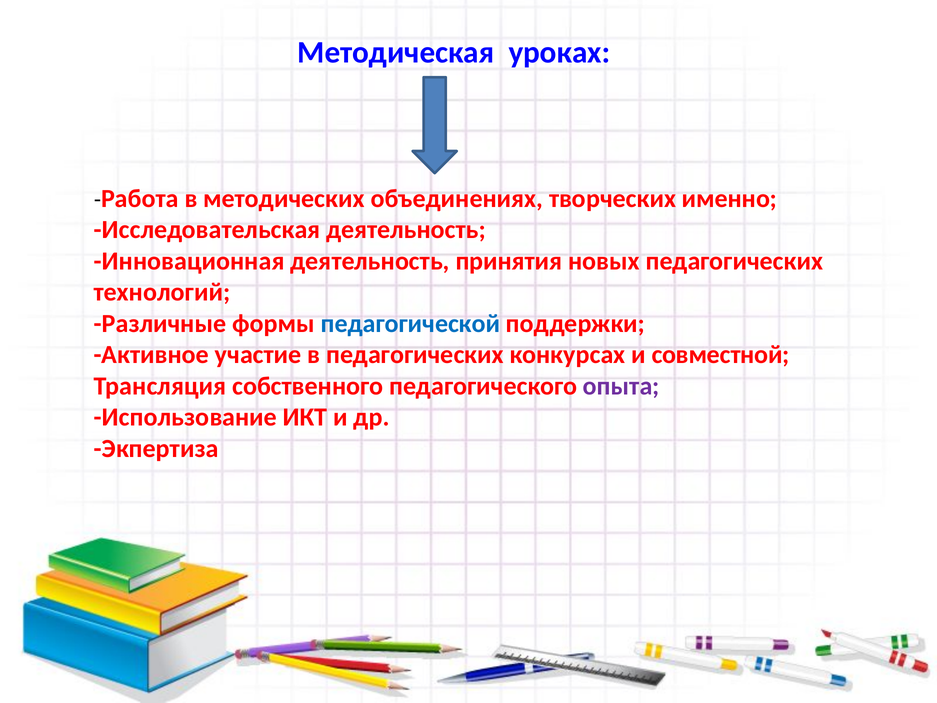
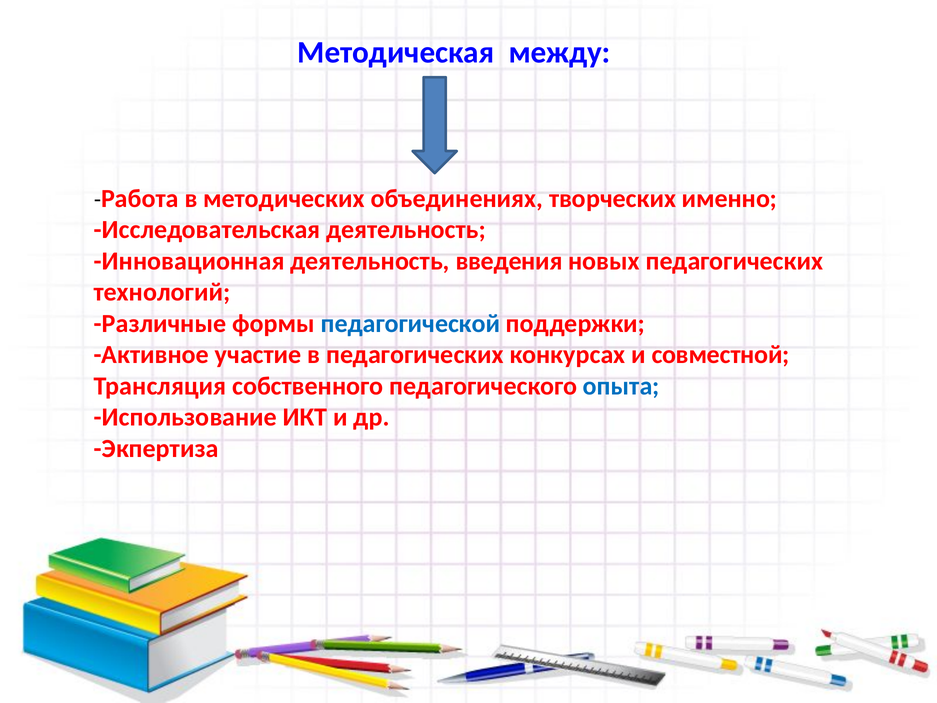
уроках: уроках -> между (559, 52)
принятия: принятия -> введения (509, 261)
опыта colour: purple -> blue (621, 386)
